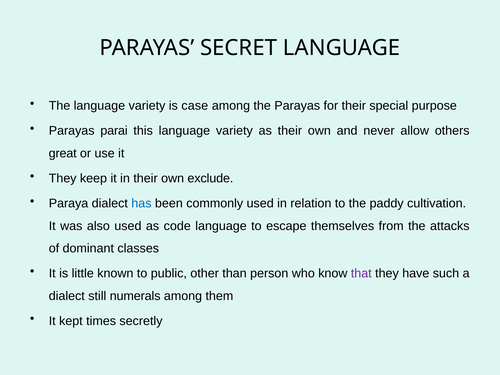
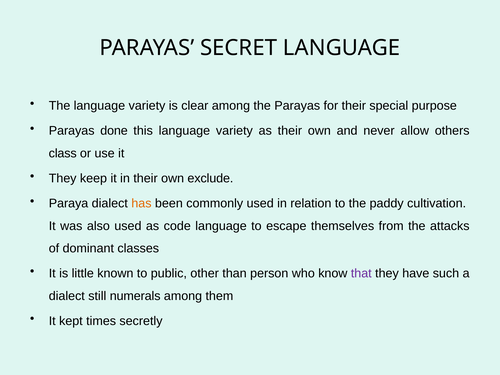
case: case -> clear (195, 106)
parai: parai -> done (114, 131)
great: great -> class (63, 153)
has colour: blue -> orange (141, 203)
